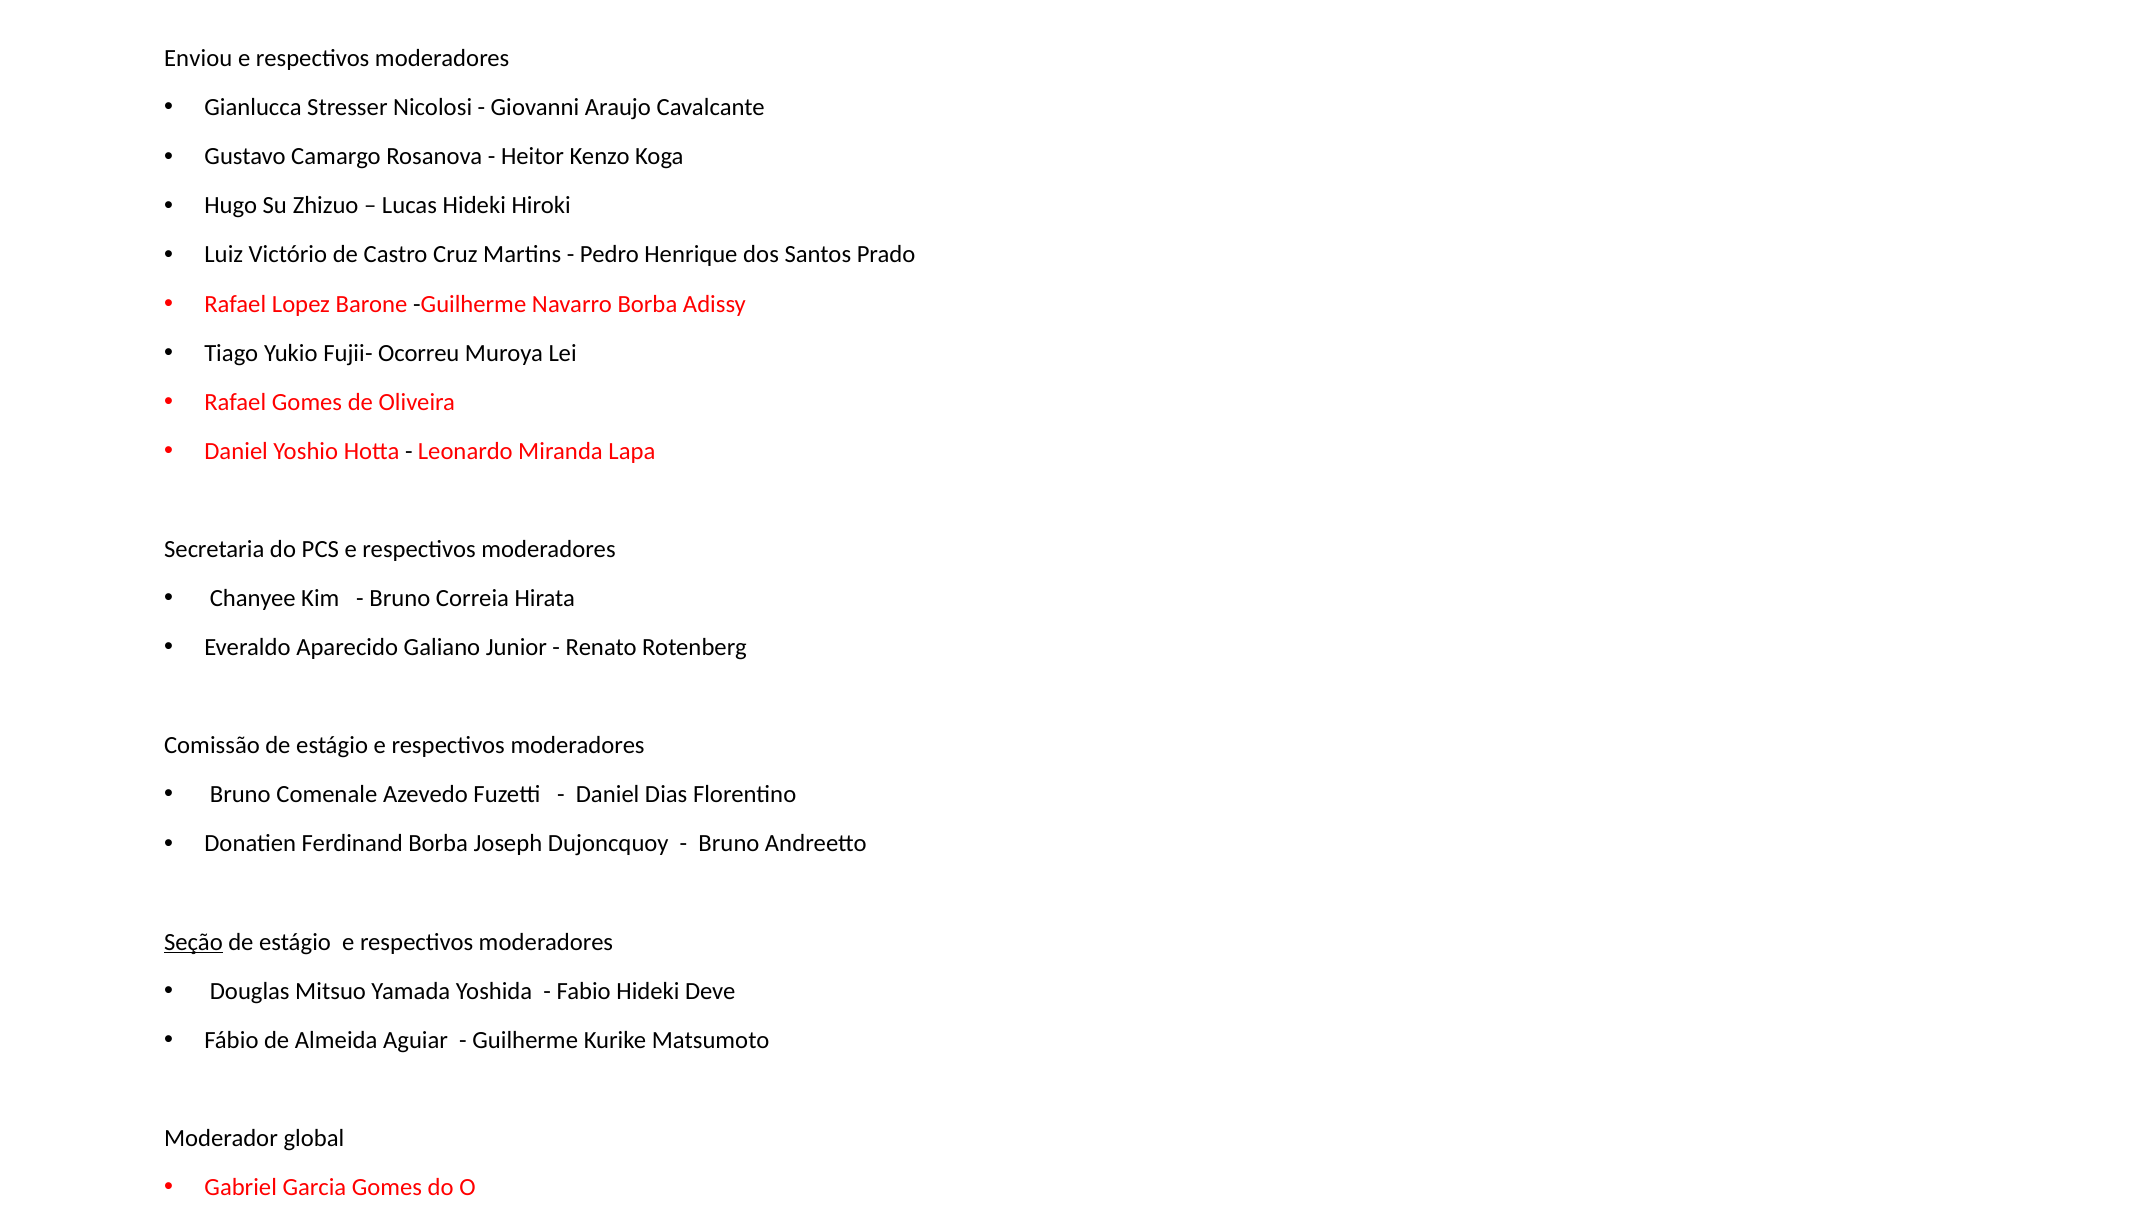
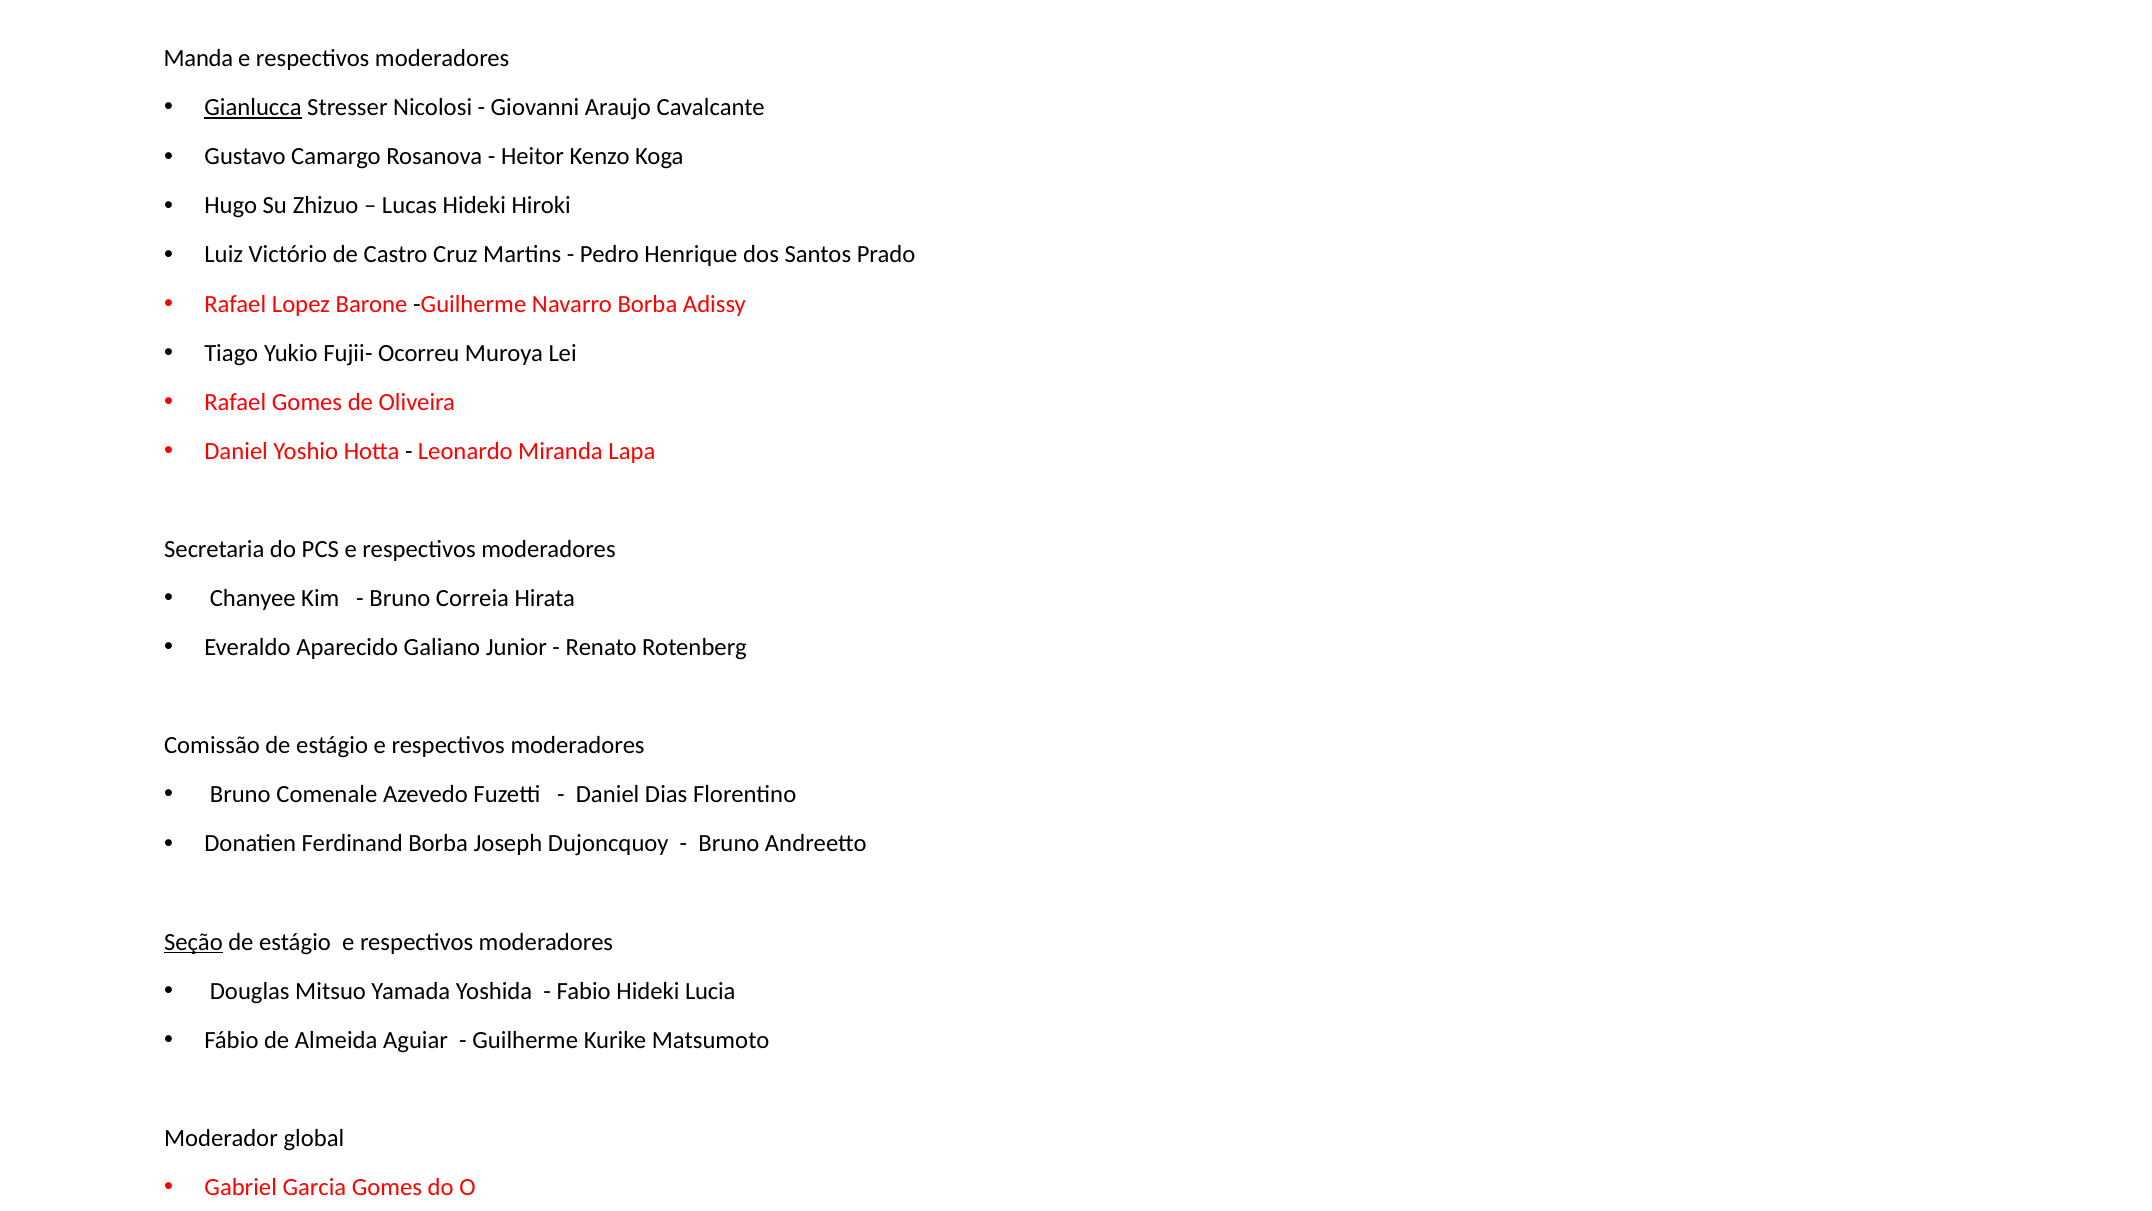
Enviou: Enviou -> Manda (198, 59)
Gianlucca underline: none -> present (253, 108)
Deve: Deve -> Lucia (710, 991)
